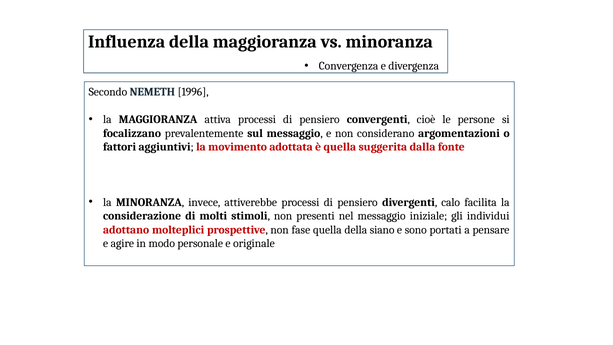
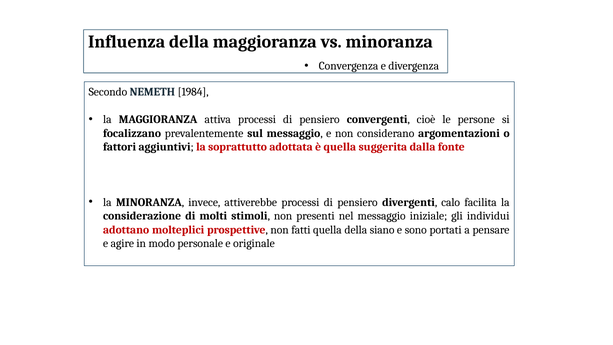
1996: 1996 -> 1984 (193, 92)
movimento: movimento -> soprattutto (238, 147)
fase: fase -> fatti (301, 230)
